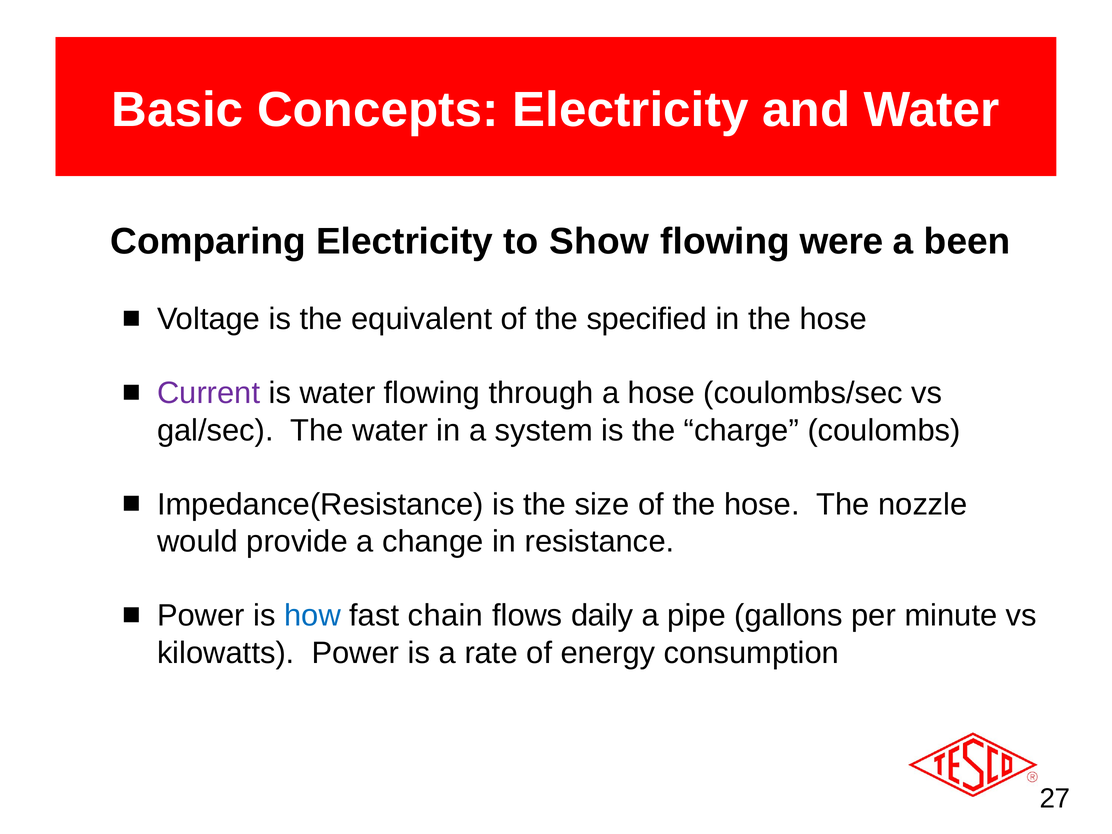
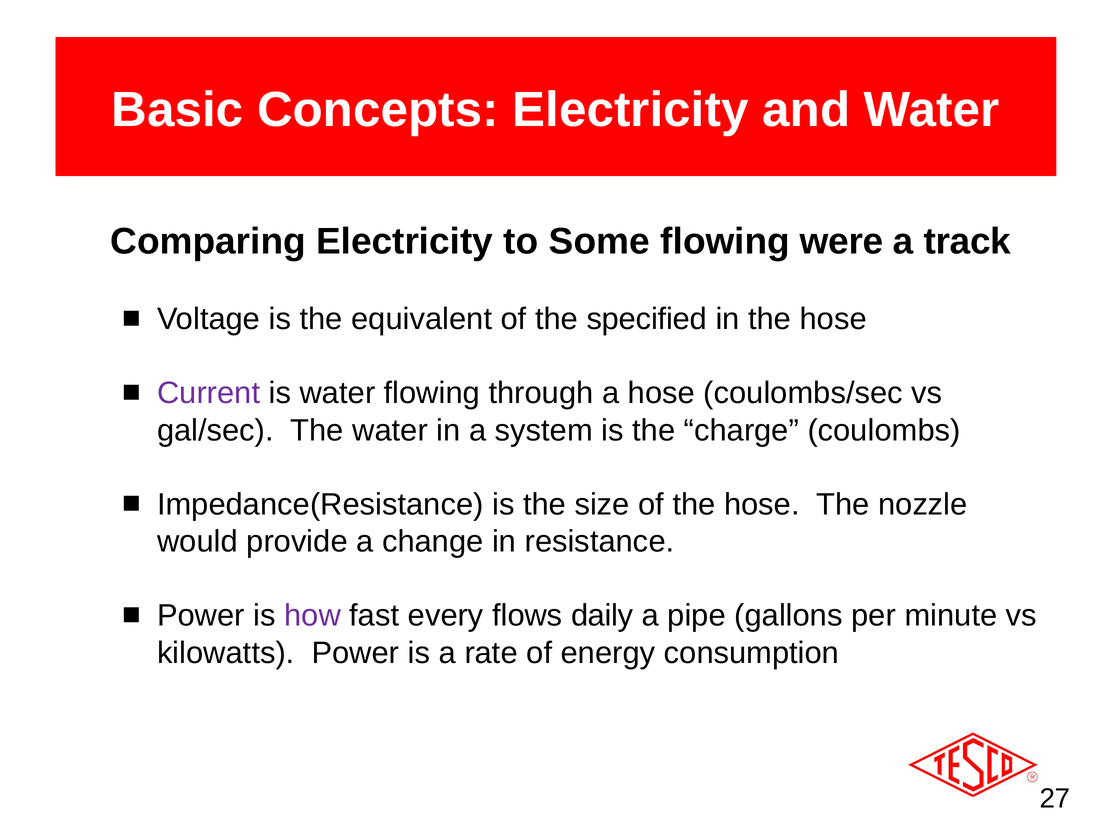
Show: Show -> Some (599, 242)
been: been -> track (967, 242)
how colour: blue -> purple (312, 616)
chain: chain -> every (446, 616)
